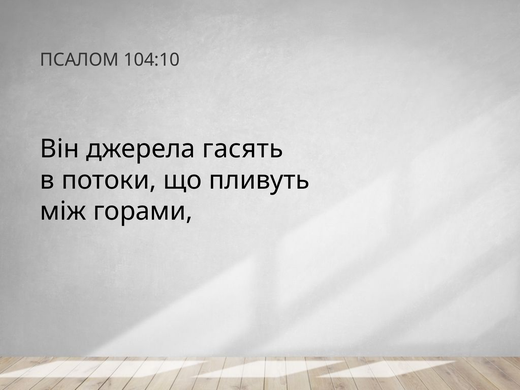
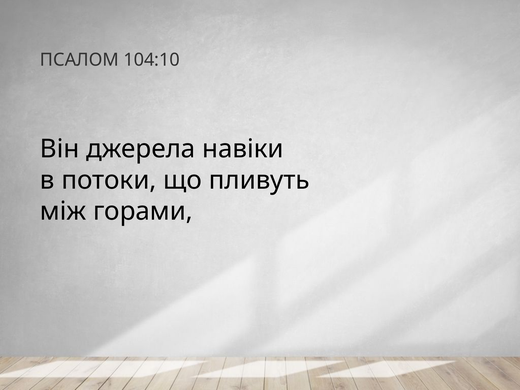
гасять: гасять -> навіки (243, 149)
